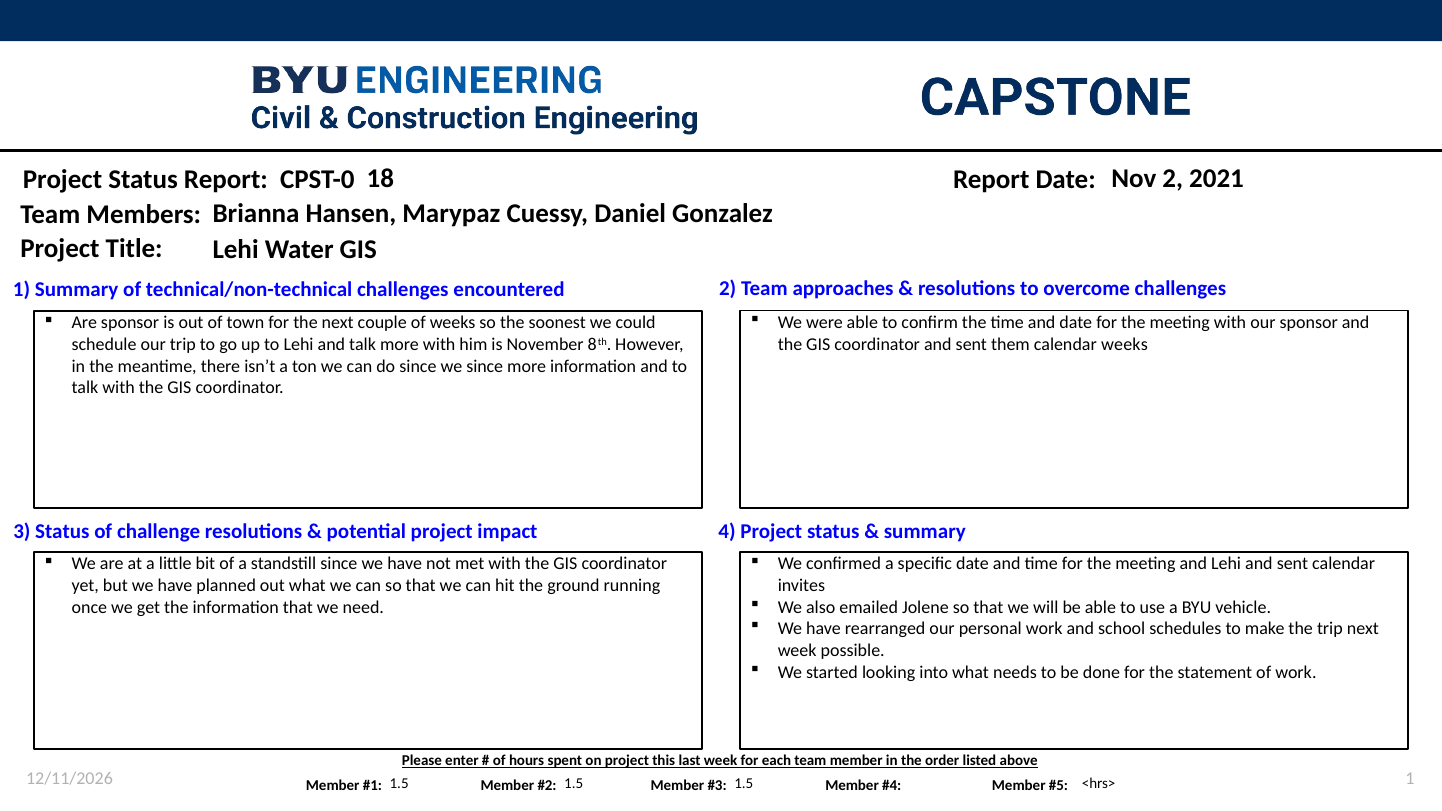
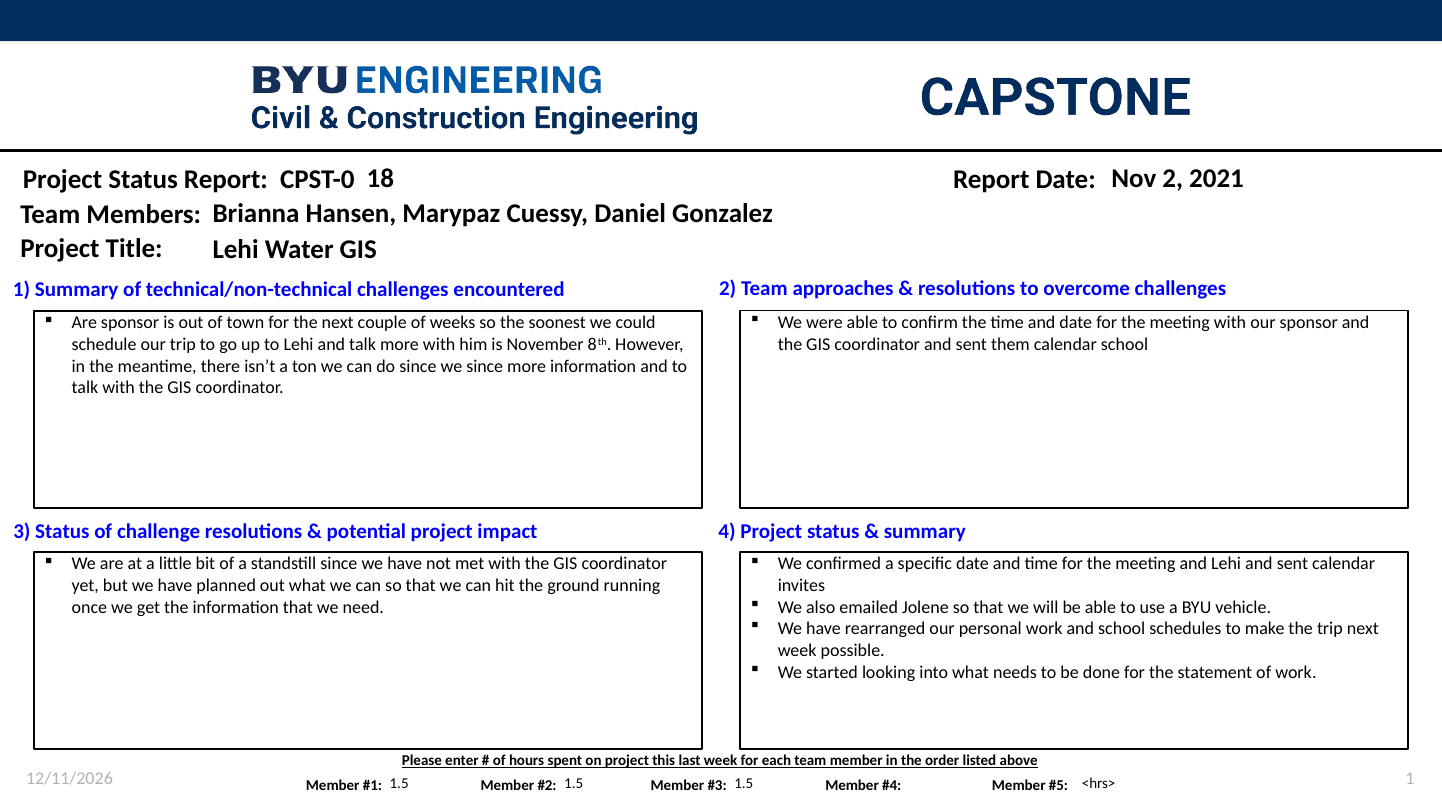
calendar weeks: weeks -> school (1125, 344)
